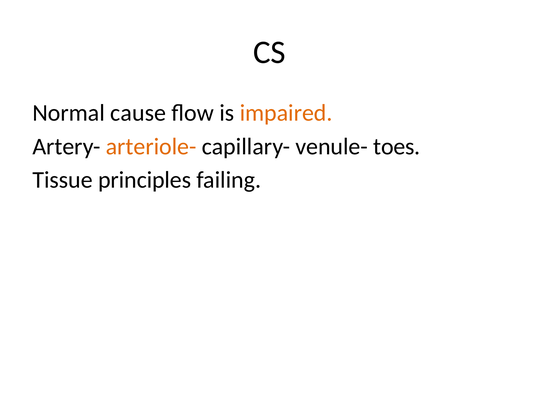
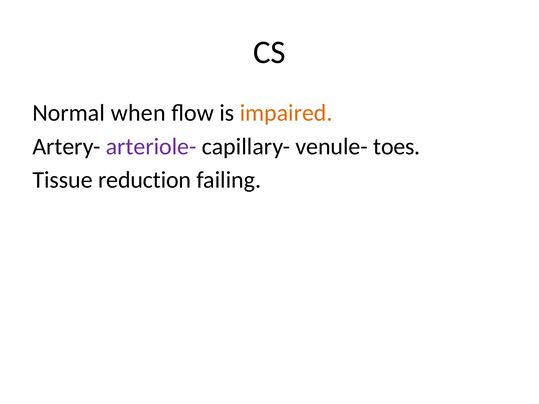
cause: cause -> when (138, 113)
arteriole- colour: orange -> purple (151, 147)
principles: principles -> reduction (145, 180)
